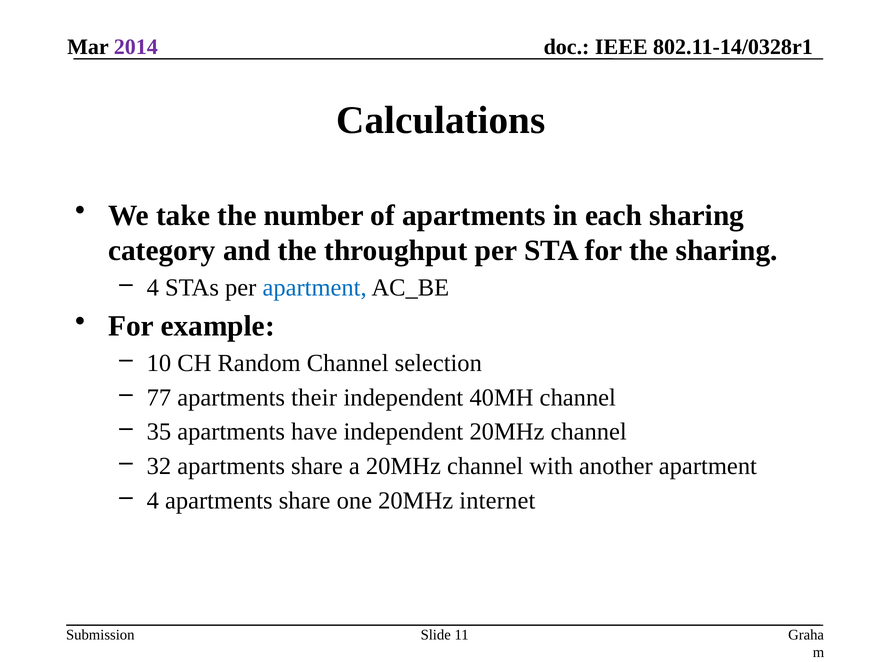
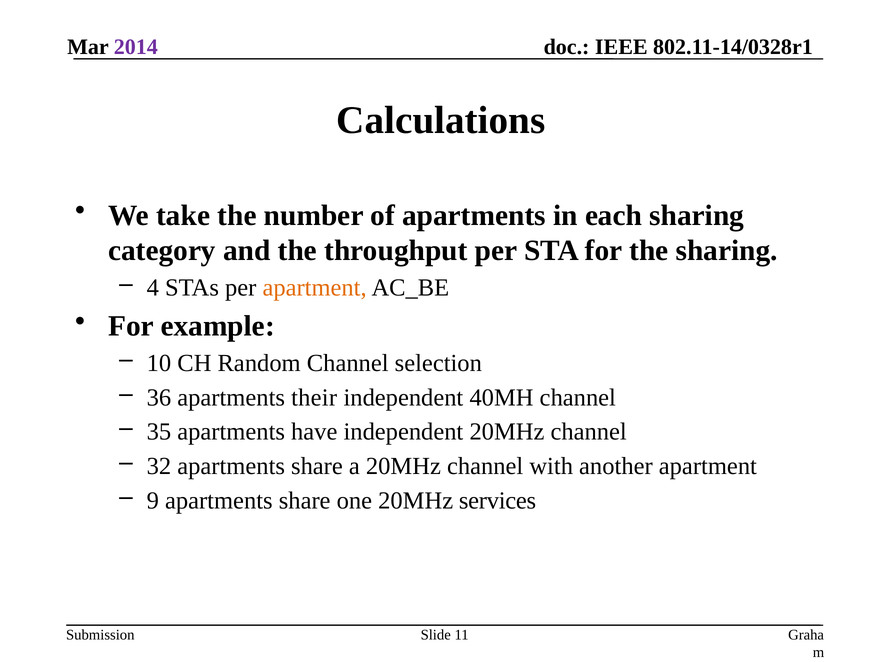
apartment colour: blue -> orange (315, 287)
77: 77 -> 36 (159, 397)
4: 4 -> 9 (153, 500)
internet: internet -> services (498, 500)
